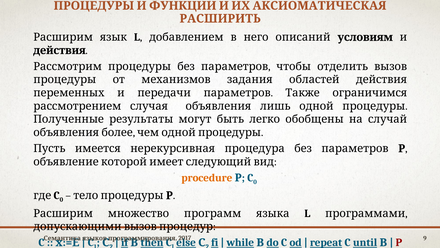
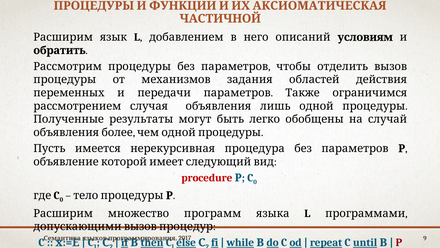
РАСШИРИТЬ: РАСШИРИТЬ -> ЧАСТИЧНОЙ (220, 19)
действия: действия -> обратить (59, 50)
procedure colour: orange -> red (207, 177)
